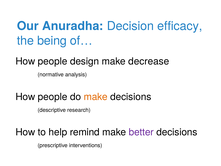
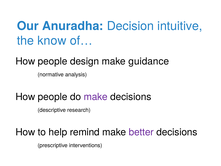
efficacy: efficacy -> intuitive (180, 26)
being: being -> know (52, 41)
decrease: decrease -> guidance (149, 61)
make colour: orange -> purple (96, 97)
